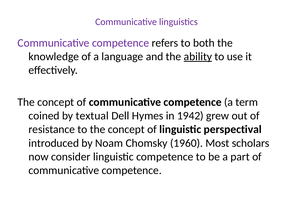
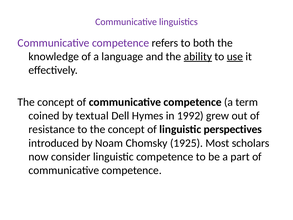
use underline: none -> present (235, 56)
1942: 1942 -> 1992 (190, 116)
perspectival: perspectival -> perspectives (233, 129)
1960: 1960 -> 1925 (187, 143)
